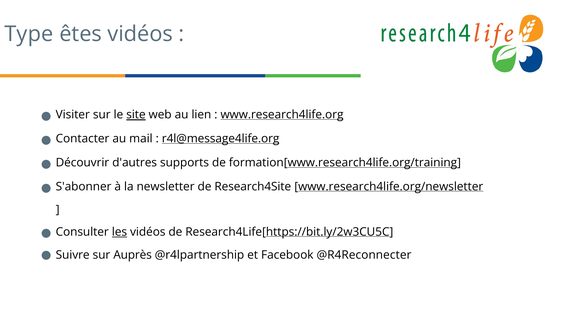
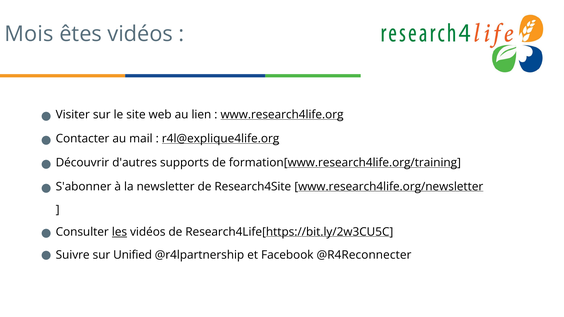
Type: Type -> Mois (29, 34)
site underline: present -> none (136, 115)
r4l@message4life.org: r4l@message4life.org -> r4l@explique4life.org (221, 139)
Auprès: Auprès -> Unified (133, 255)
